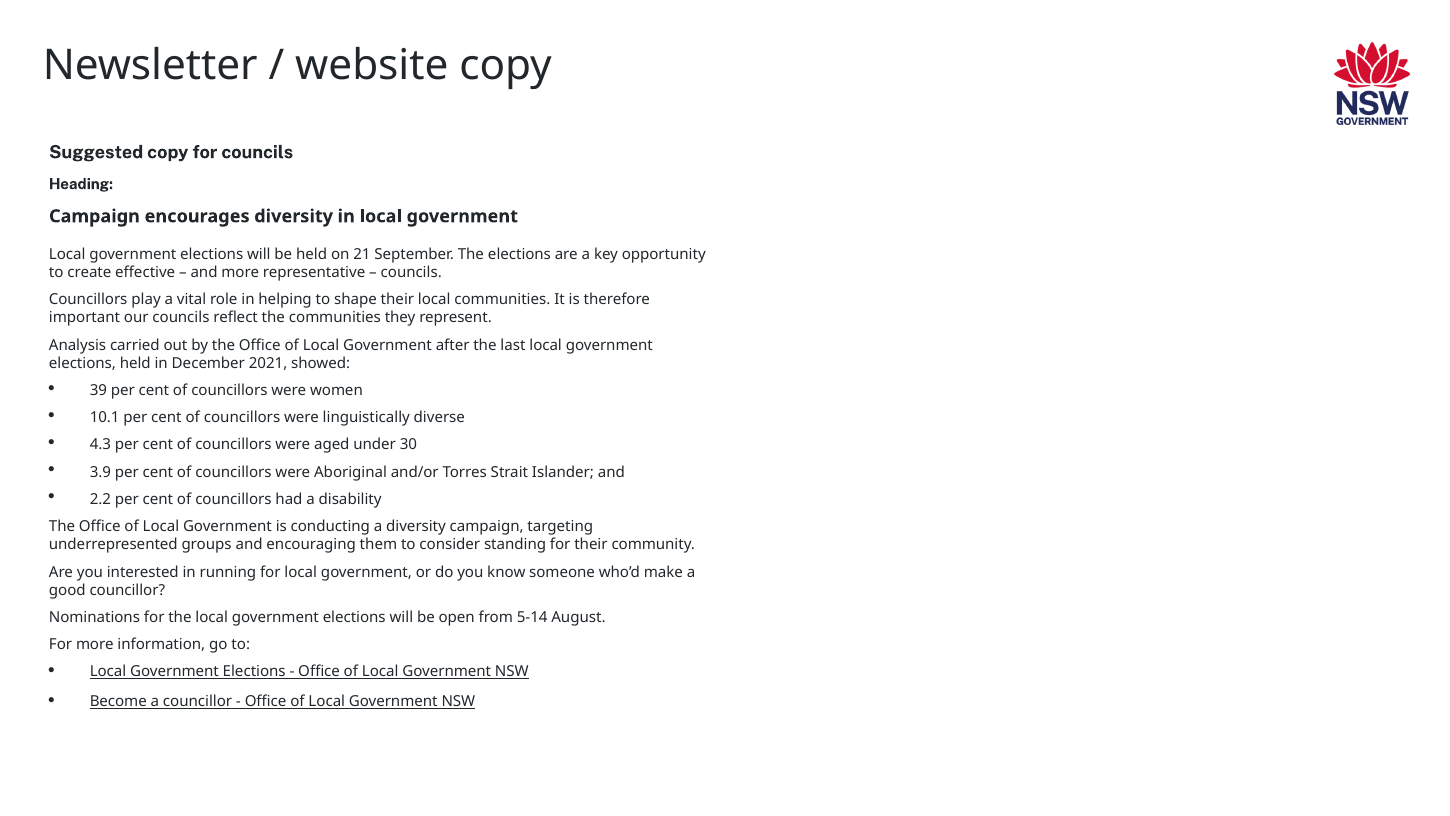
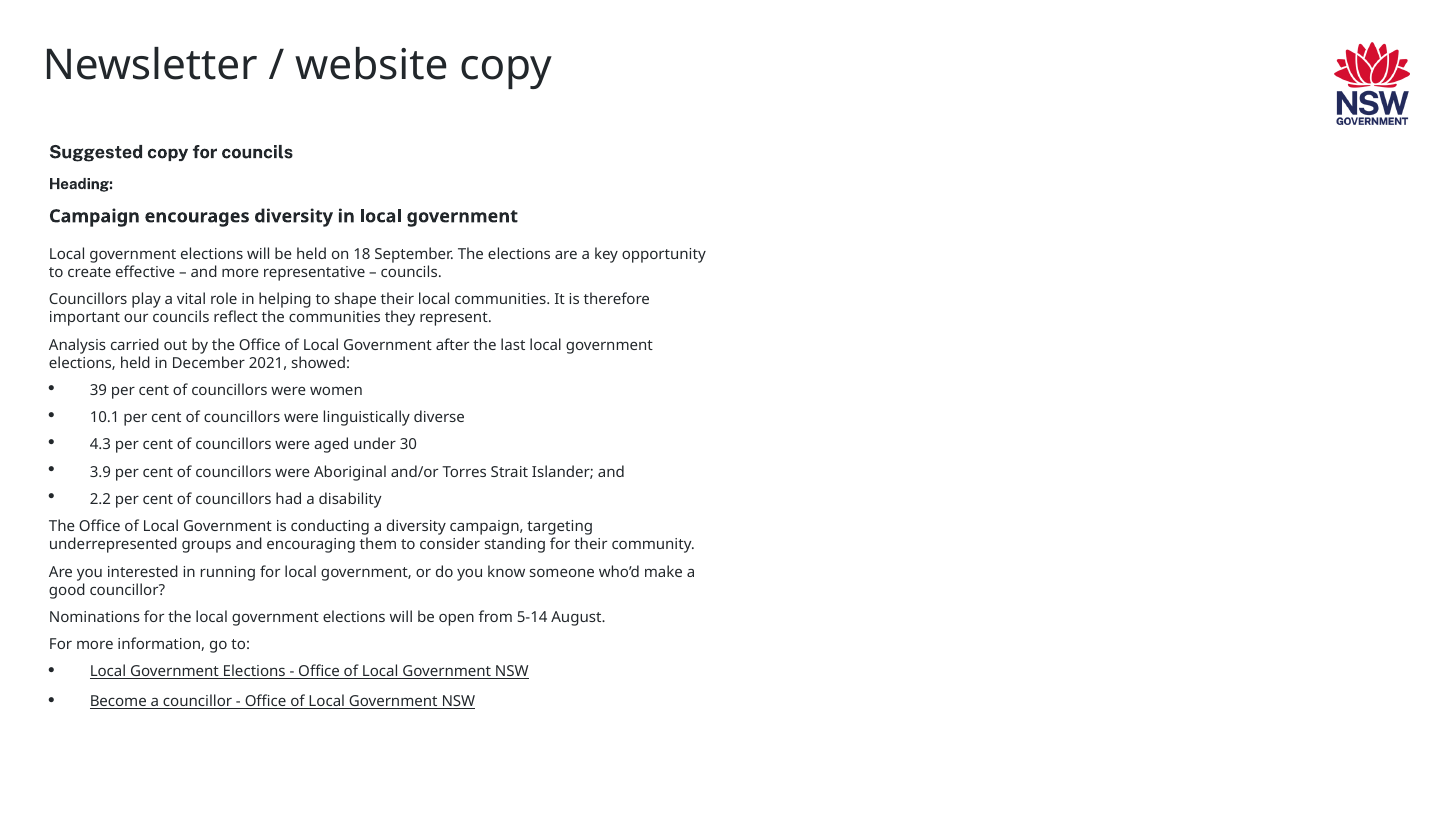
21: 21 -> 18 (362, 254)
